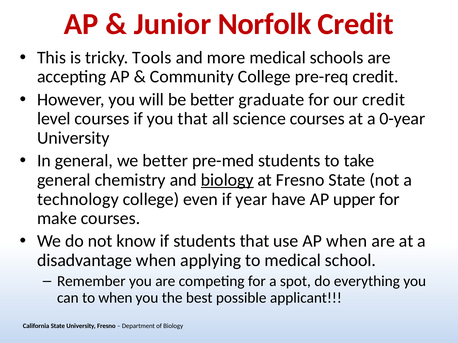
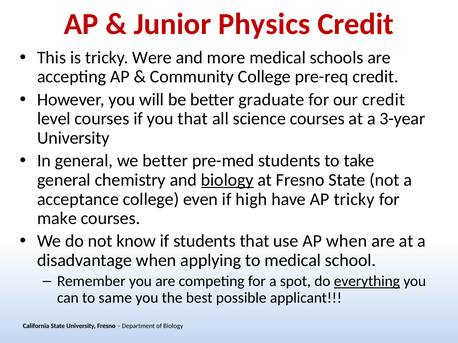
Norfolk: Norfolk -> Physics (264, 24)
Tools: Tools -> Were (152, 58)
0-year: 0-year -> 3-year (402, 119)
technology: technology -> acceptance (78, 199)
year: year -> high (251, 199)
AP upper: upper -> tricky (354, 199)
everything underline: none -> present (367, 282)
to when: when -> same (115, 298)
